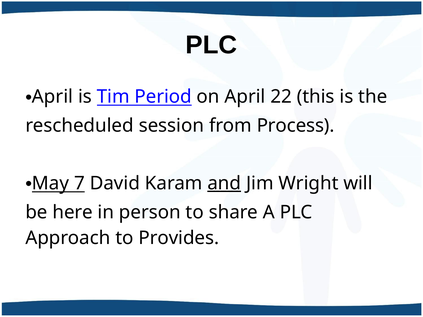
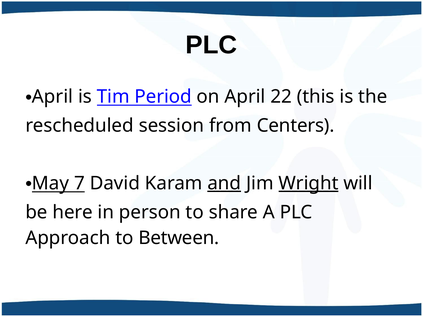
Process: Process -> Centers (296, 126)
Wright underline: none -> present (309, 183)
Provides: Provides -> Between (179, 238)
